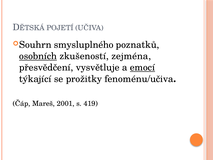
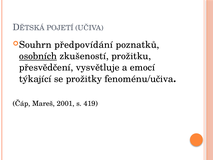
smysluplného: smysluplného -> předpovídání (84, 45)
zejména: zejména -> prožitku (131, 56)
emocí underline: present -> none (142, 67)
